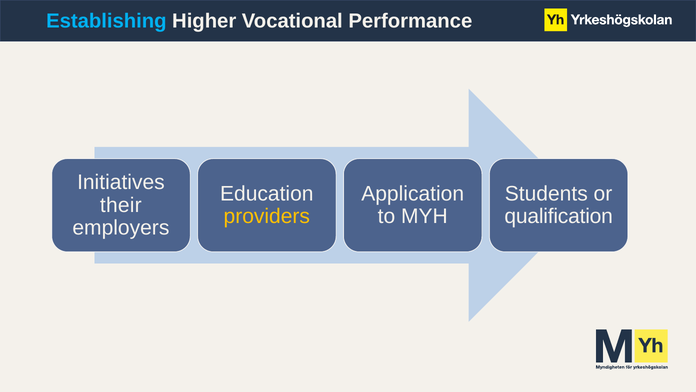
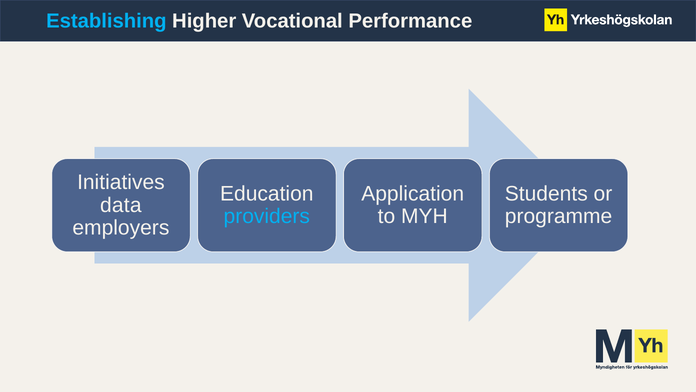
their: their -> data (121, 205)
providers colour: yellow -> light blue (267, 216)
qualification: qualification -> programme (559, 216)
